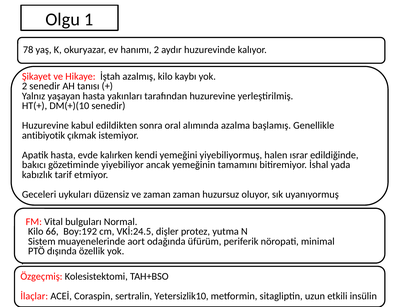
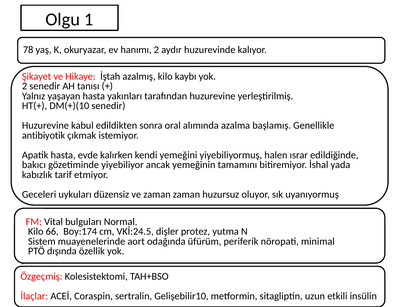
Boy:192: Boy:192 -> Boy:174 (80, 231)
Yetersizlik10: Yetersizlik10 -> Gelişebilir10 (181, 296)
